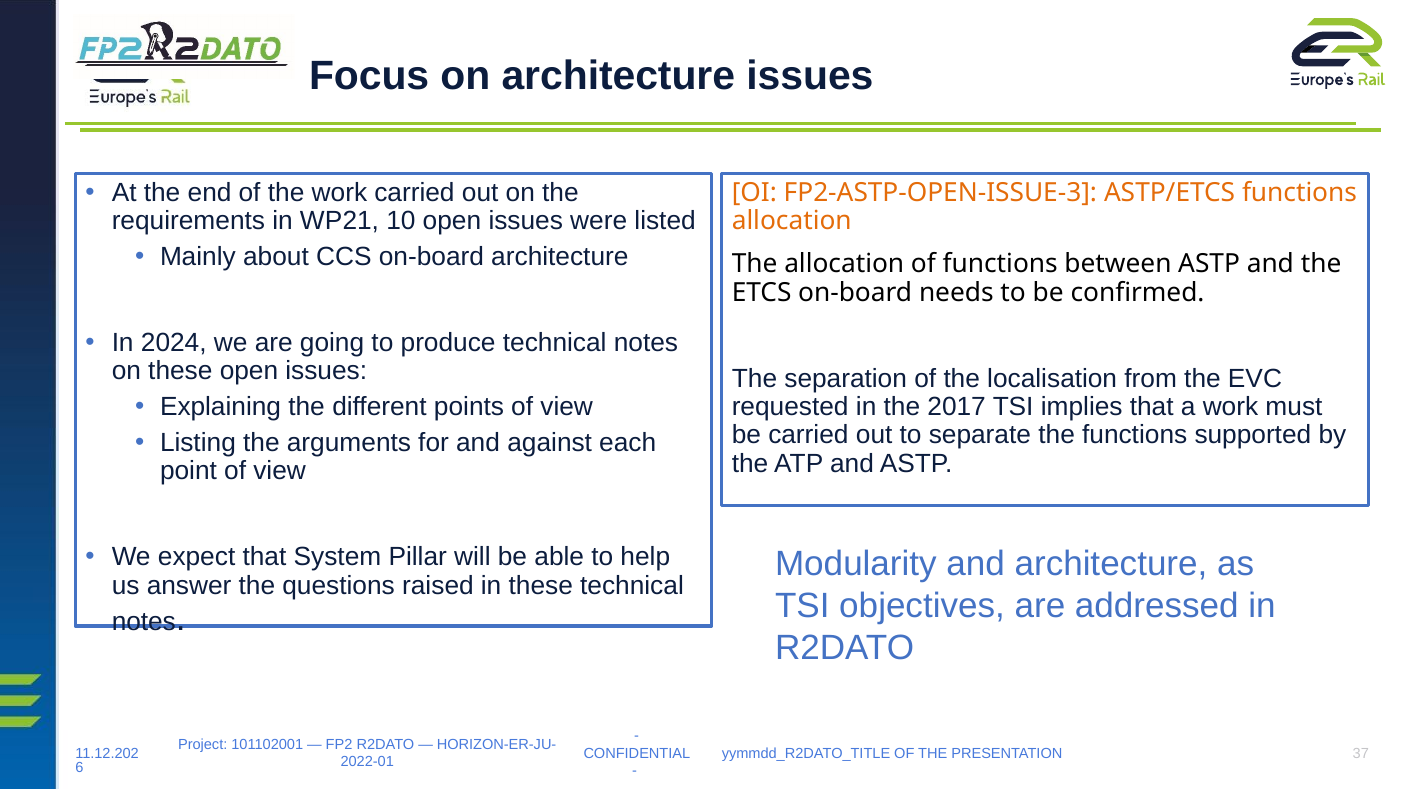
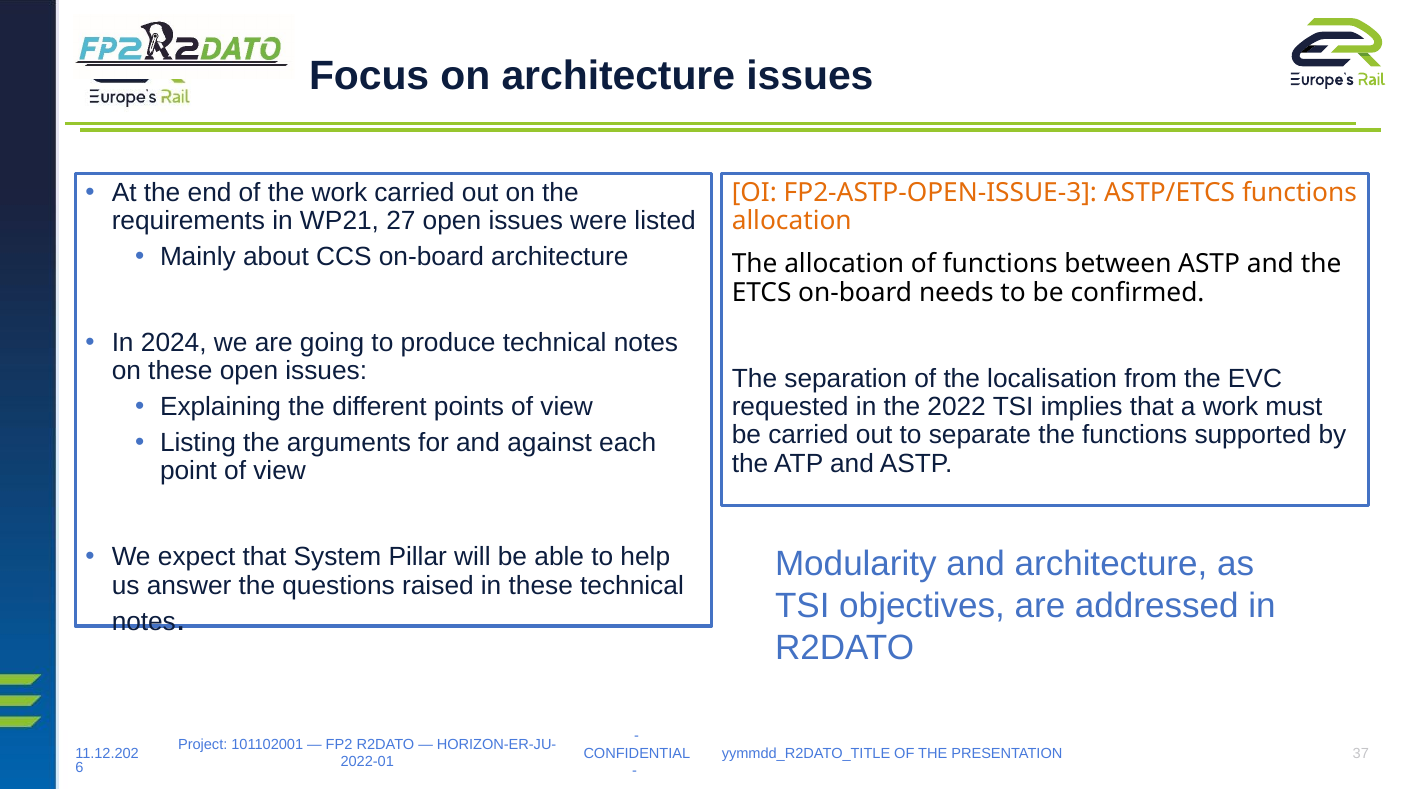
10: 10 -> 27 (401, 221)
2017: 2017 -> 2022 (957, 407)
